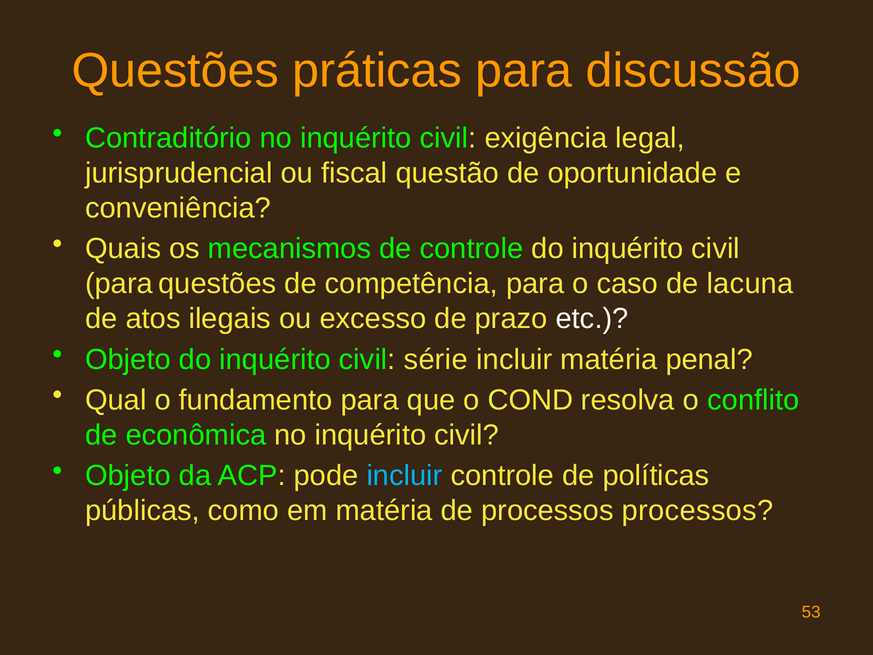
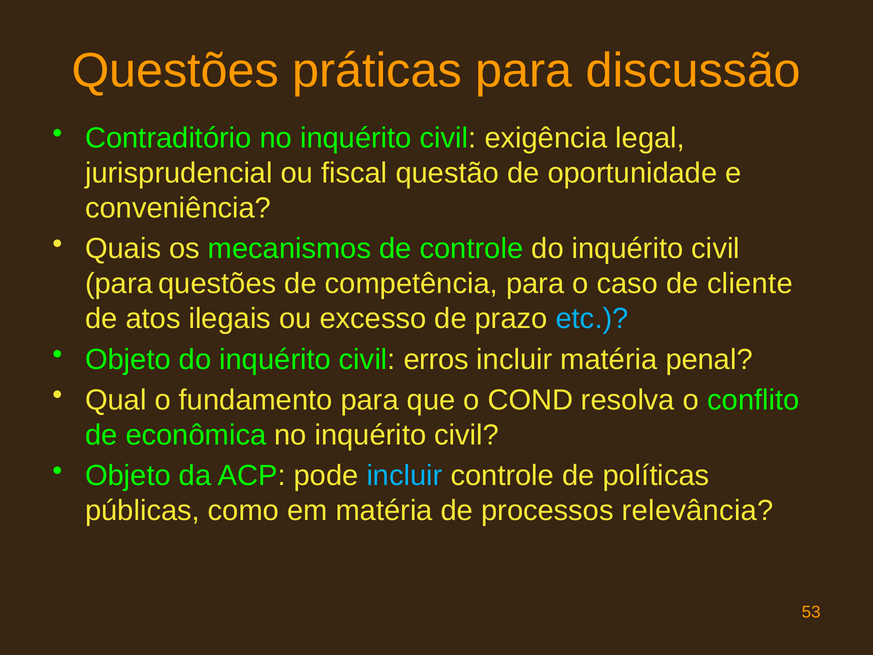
lacuna: lacuna -> cliente (750, 284)
etc colour: white -> light blue (592, 319)
série: série -> erros (436, 359)
processos processos: processos -> relevância (698, 511)
